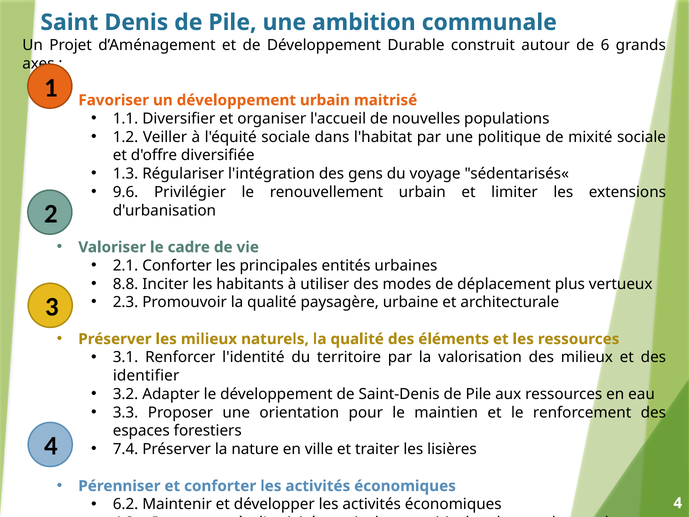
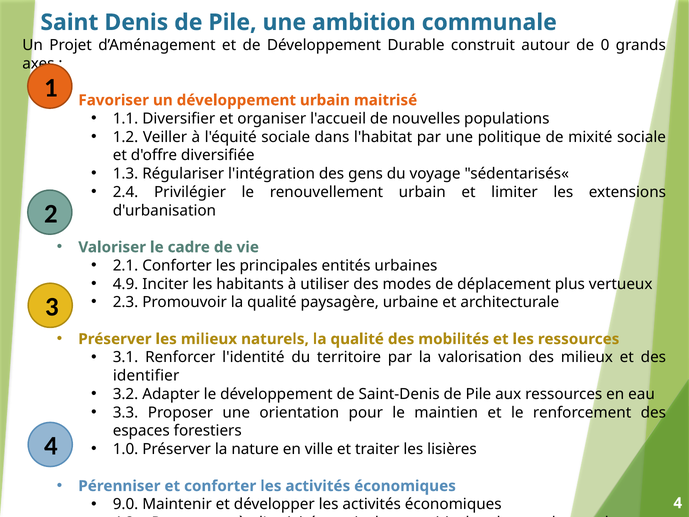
6: 6 -> 0 (605, 45)
9.6: 9.6 -> 2.4 (126, 192)
8.8: 8.8 -> 4.9 (126, 284)
éléments: éléments -> mobilités (454, 339)
7.4: 7.4 -> 1.0 (126, 449)
6.2: 6.2 -> 9.0 (126, 504)
